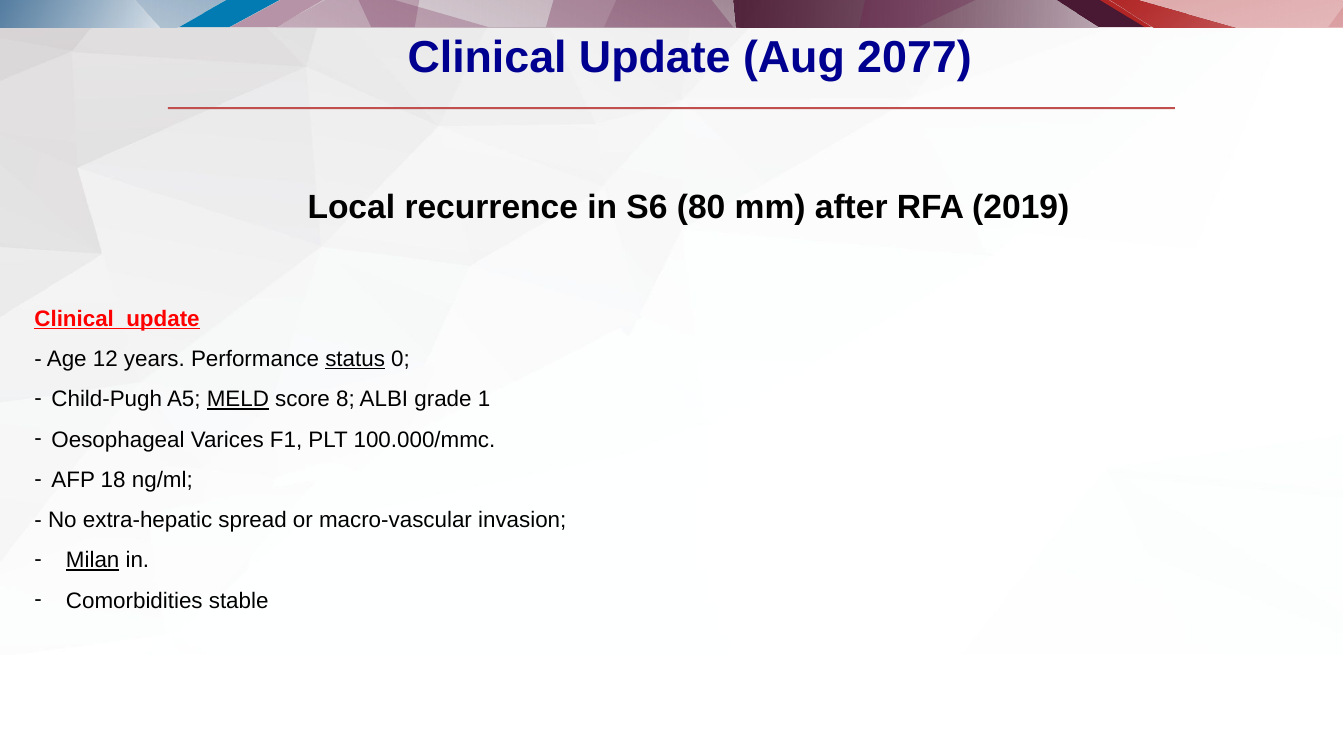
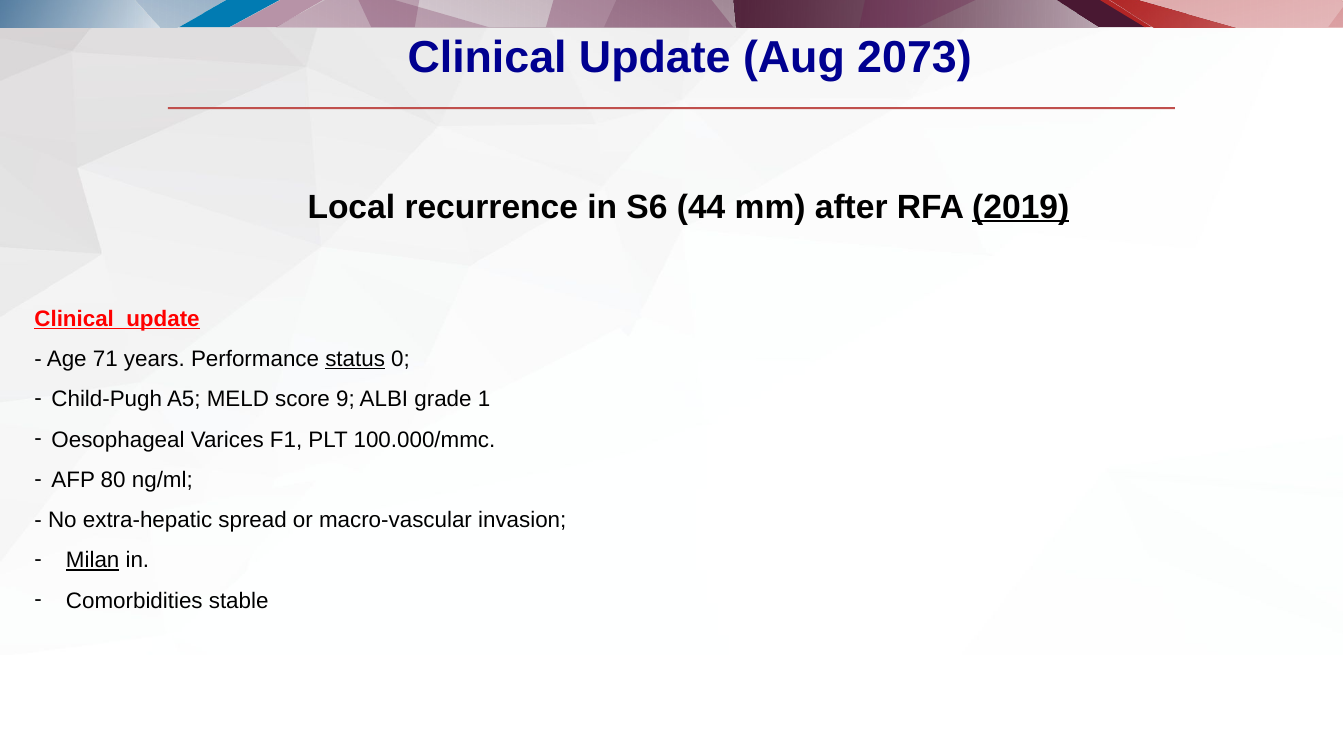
2077: 2077 -> 2073 (915, 58)
80: 80 -> 44 (701, 207)
2019 underline: none -> present (1021, 207)
12: 12 -> 71 (105, 359)
MELD underline: present -> none (238, 400)
8: 8 -> 9 (345, 400)
18: 18 -> 80 (113, 480)
